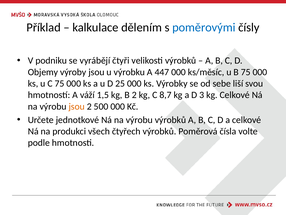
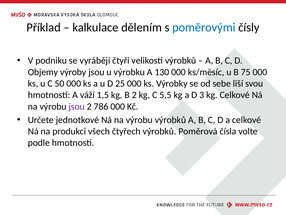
447: 447 -> 130 (162, 72)
C 75: 75 -> 50 (60, 83)
8,7: 8,7 -> 5,5 (165, 95)
jsou colour: orange -> purple (77, 106)
500: 500 -> 786 (101, 106)
